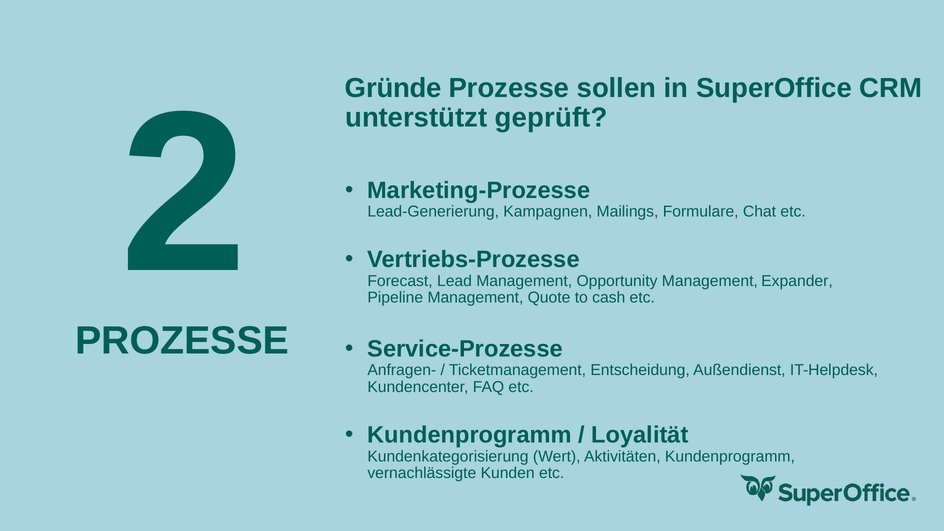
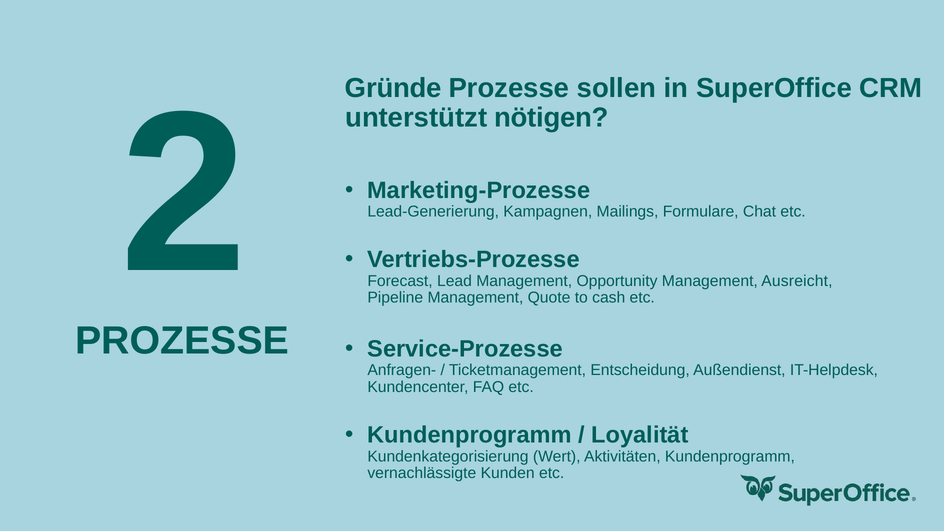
geprüft: geprüft -> nötigen (551, 118)
Expander: Expander -> Ausreicht (797, 281)
